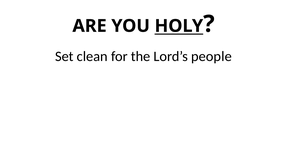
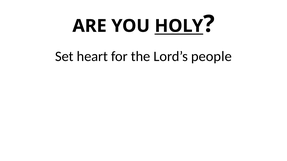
clean: clean -> heart (92, 57)
